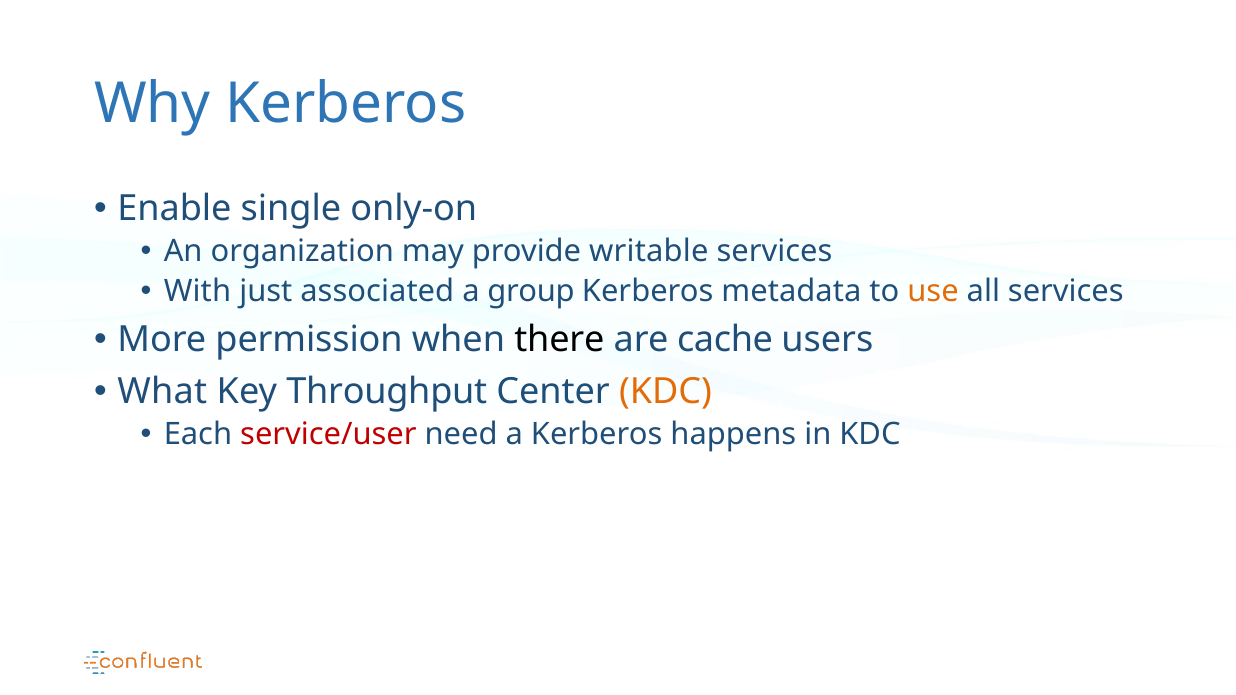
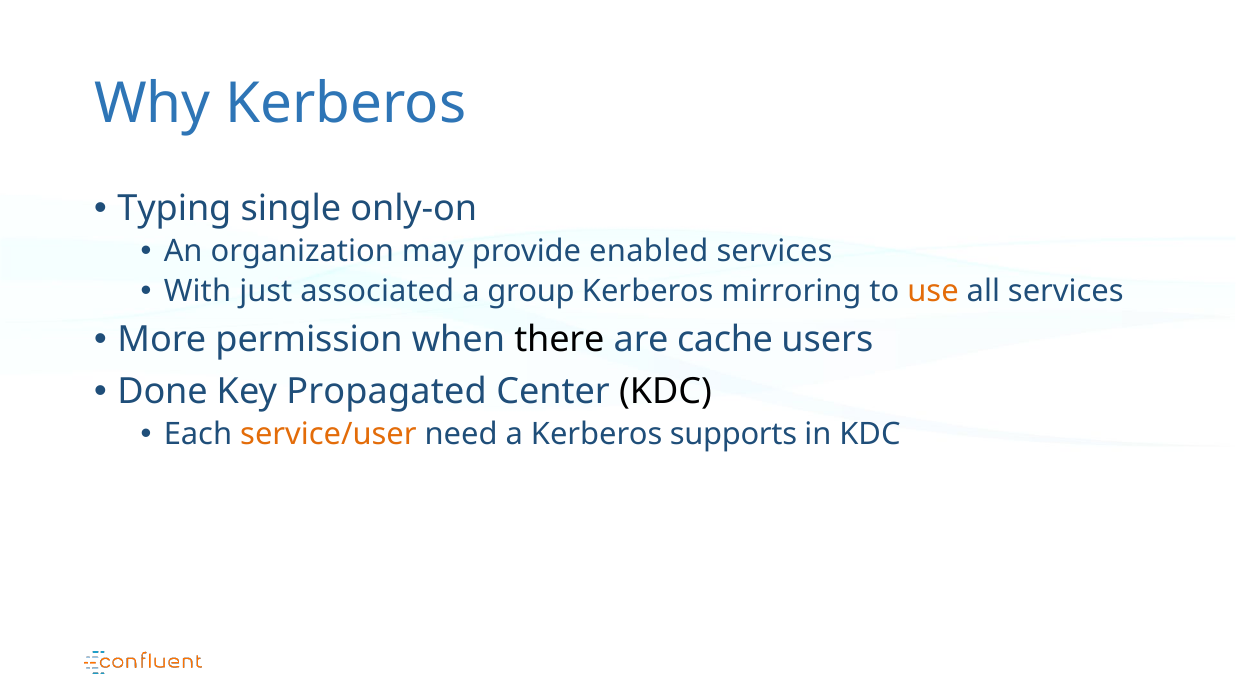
Enable: Enable -> Typing (174, 209)
writable: writable -> enabled (649, 252)
metadata: metadata -> mirroring (791, 291)
What: What -> Done (163, 392)
Throughput: Throughput -> Propagated (387, 392)
KDC colour: orange -> black (666, 392)
service/user colour: red -> orange (328, 435)
happens: happens -> supports (733, 435)
